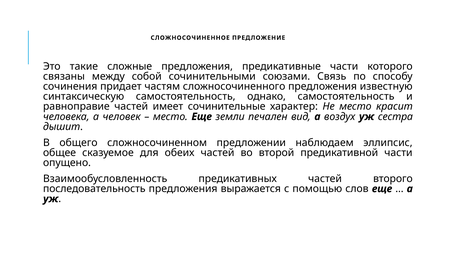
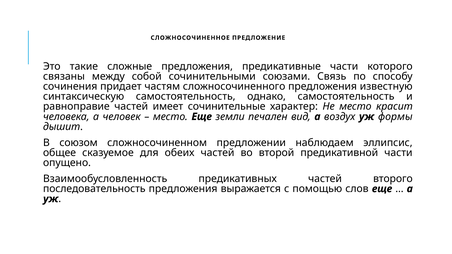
сестра: сестра -> формы (395, 117)
общего: общего -> союзом (79, 143)
